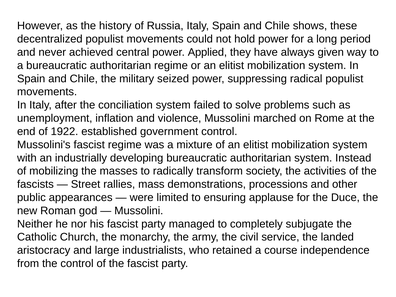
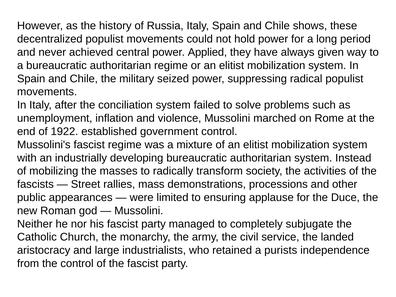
course: course -> purists (281, 250)
